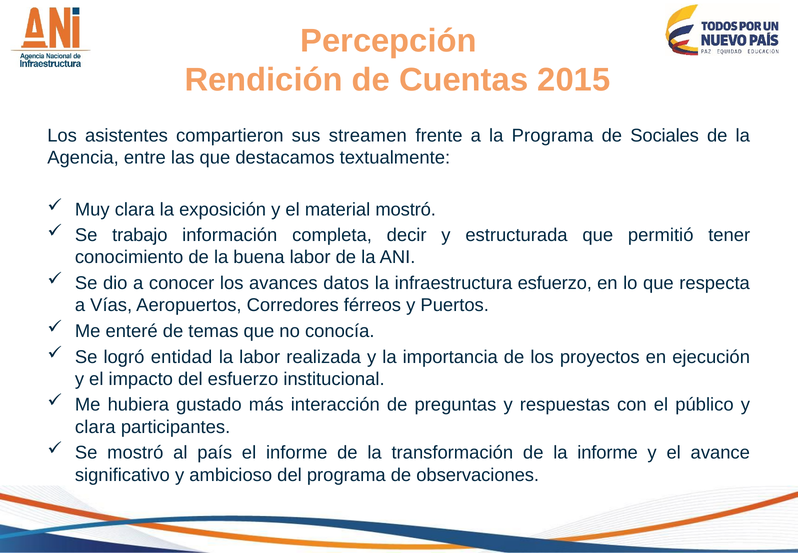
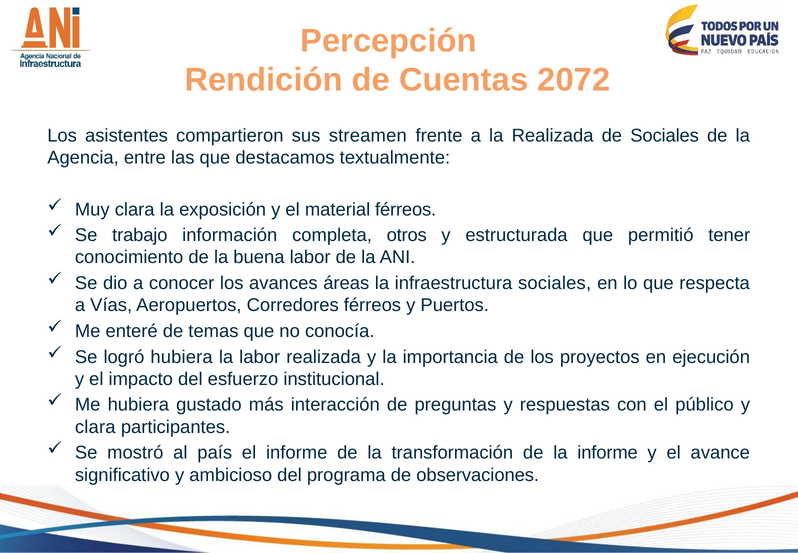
2015: 2015 -> 2072 (574, 80)
la Programa: Programa -> Realizada (553, 136)
material mostró: mostró -> férreos (406, 209)
decir: decir -> otros (407, 235)
datos: datos -> áreas (346, 283)
infraestructura esfuerzo: esfuerzo -> sociales (555, 283)
logró entidad: entidad -> hubiera (182, 357)
